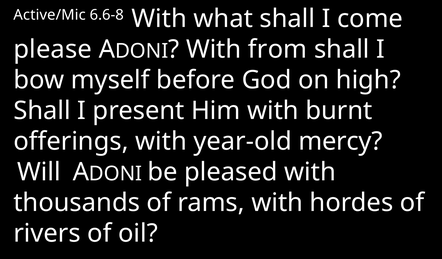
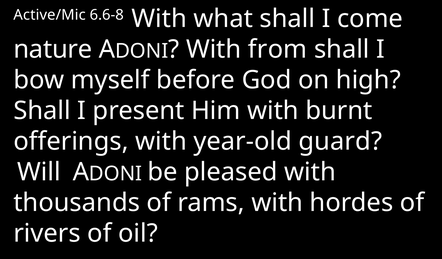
please: please -> nature (53, 49)
mercy: mercy -> guard (340, 141)
